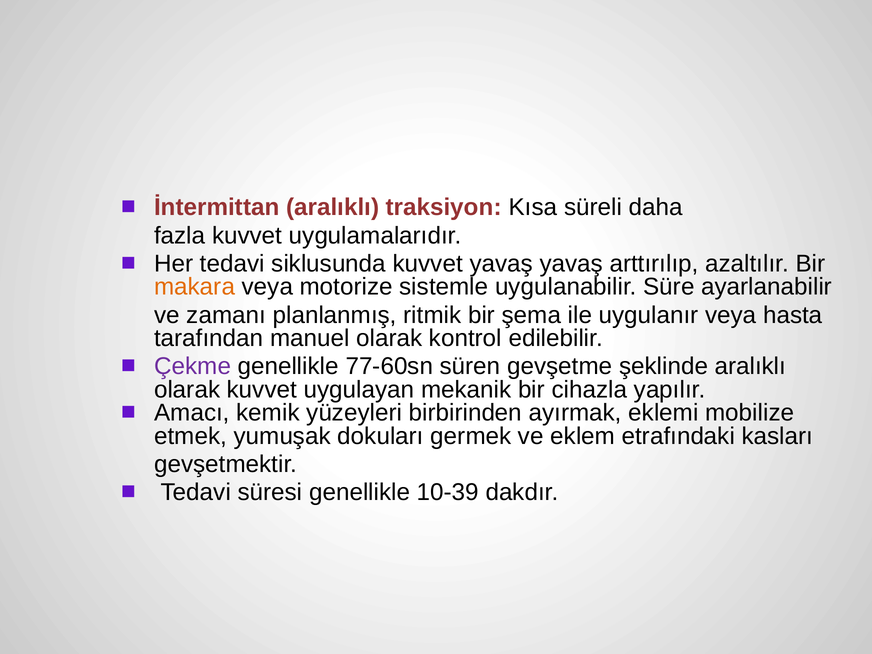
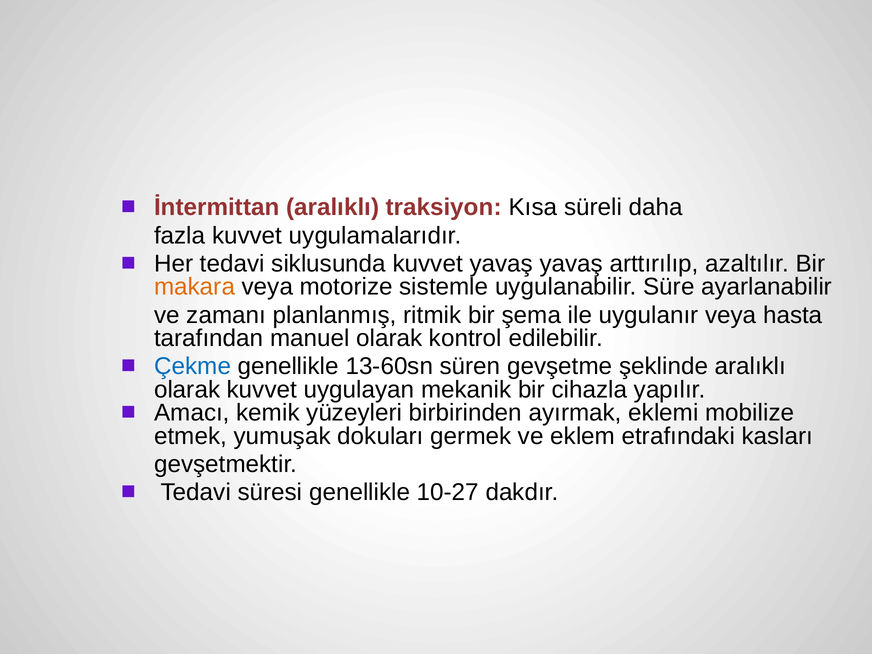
Çekme colour: purple -> blue (193, 366)
77-60sn: 77-60sn -> 13-60sn (389, 366)
10-39: 10-39 -> 10-27 (448, 492)
